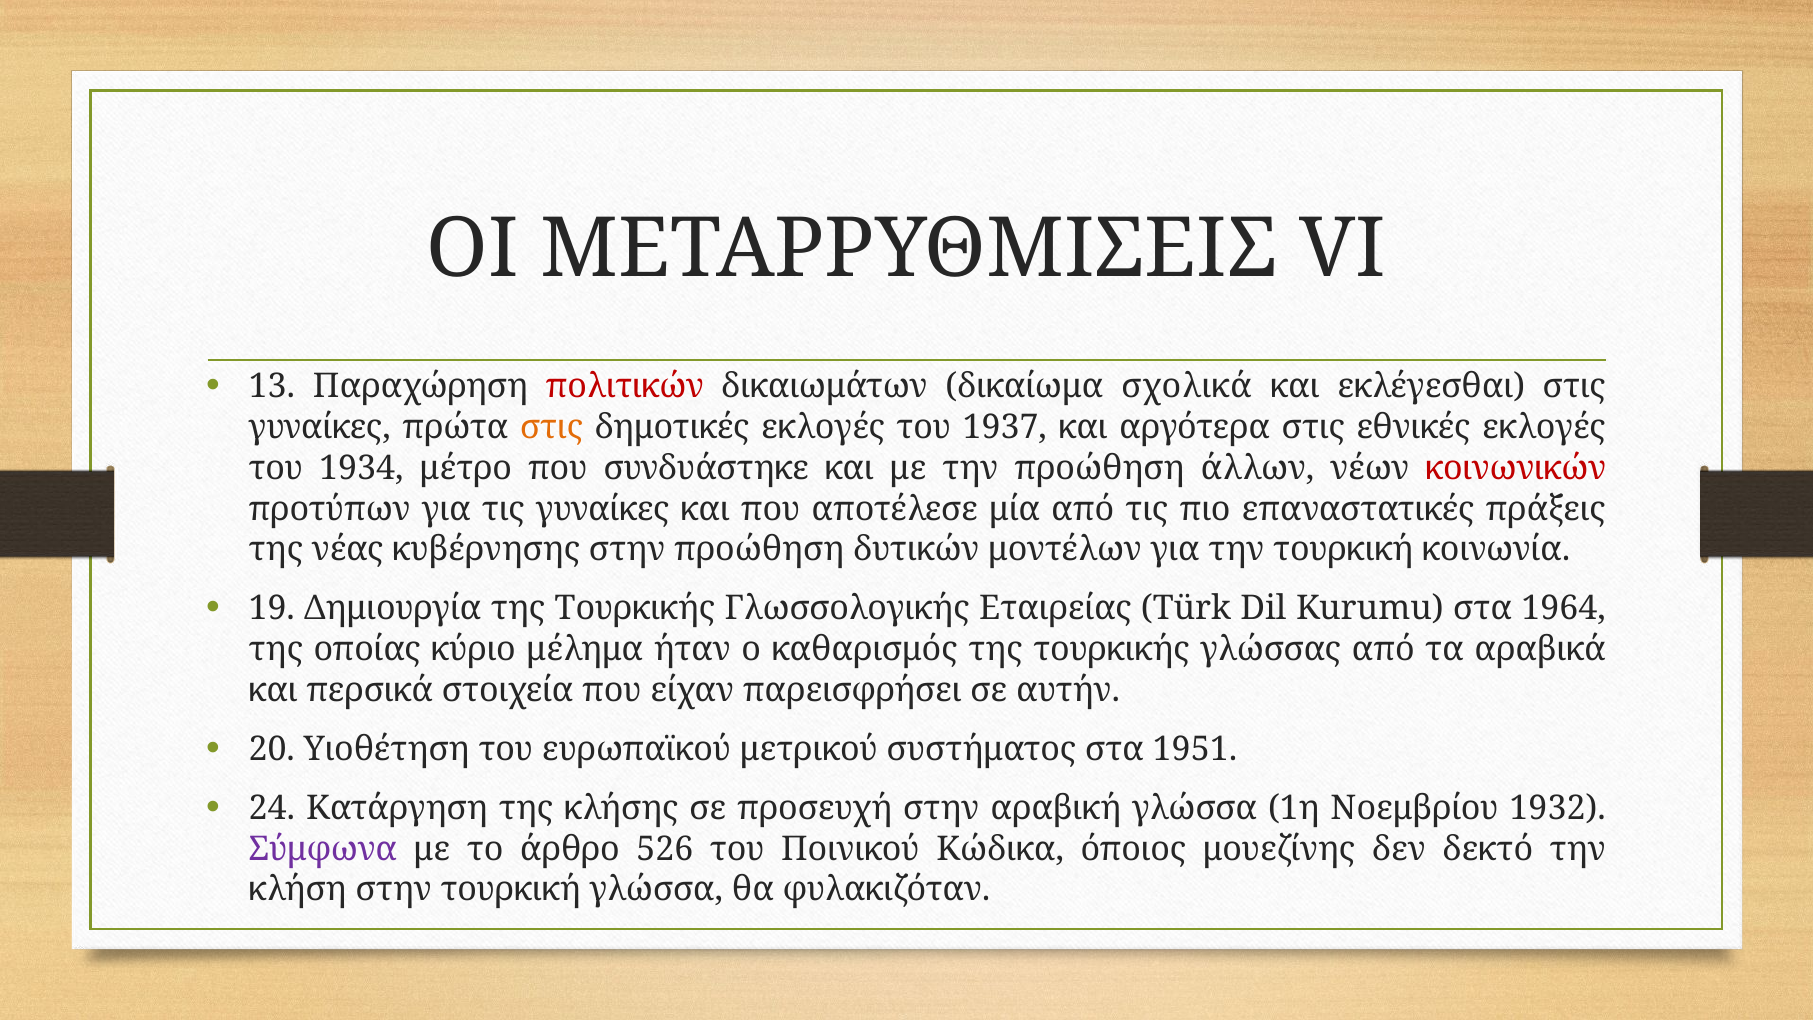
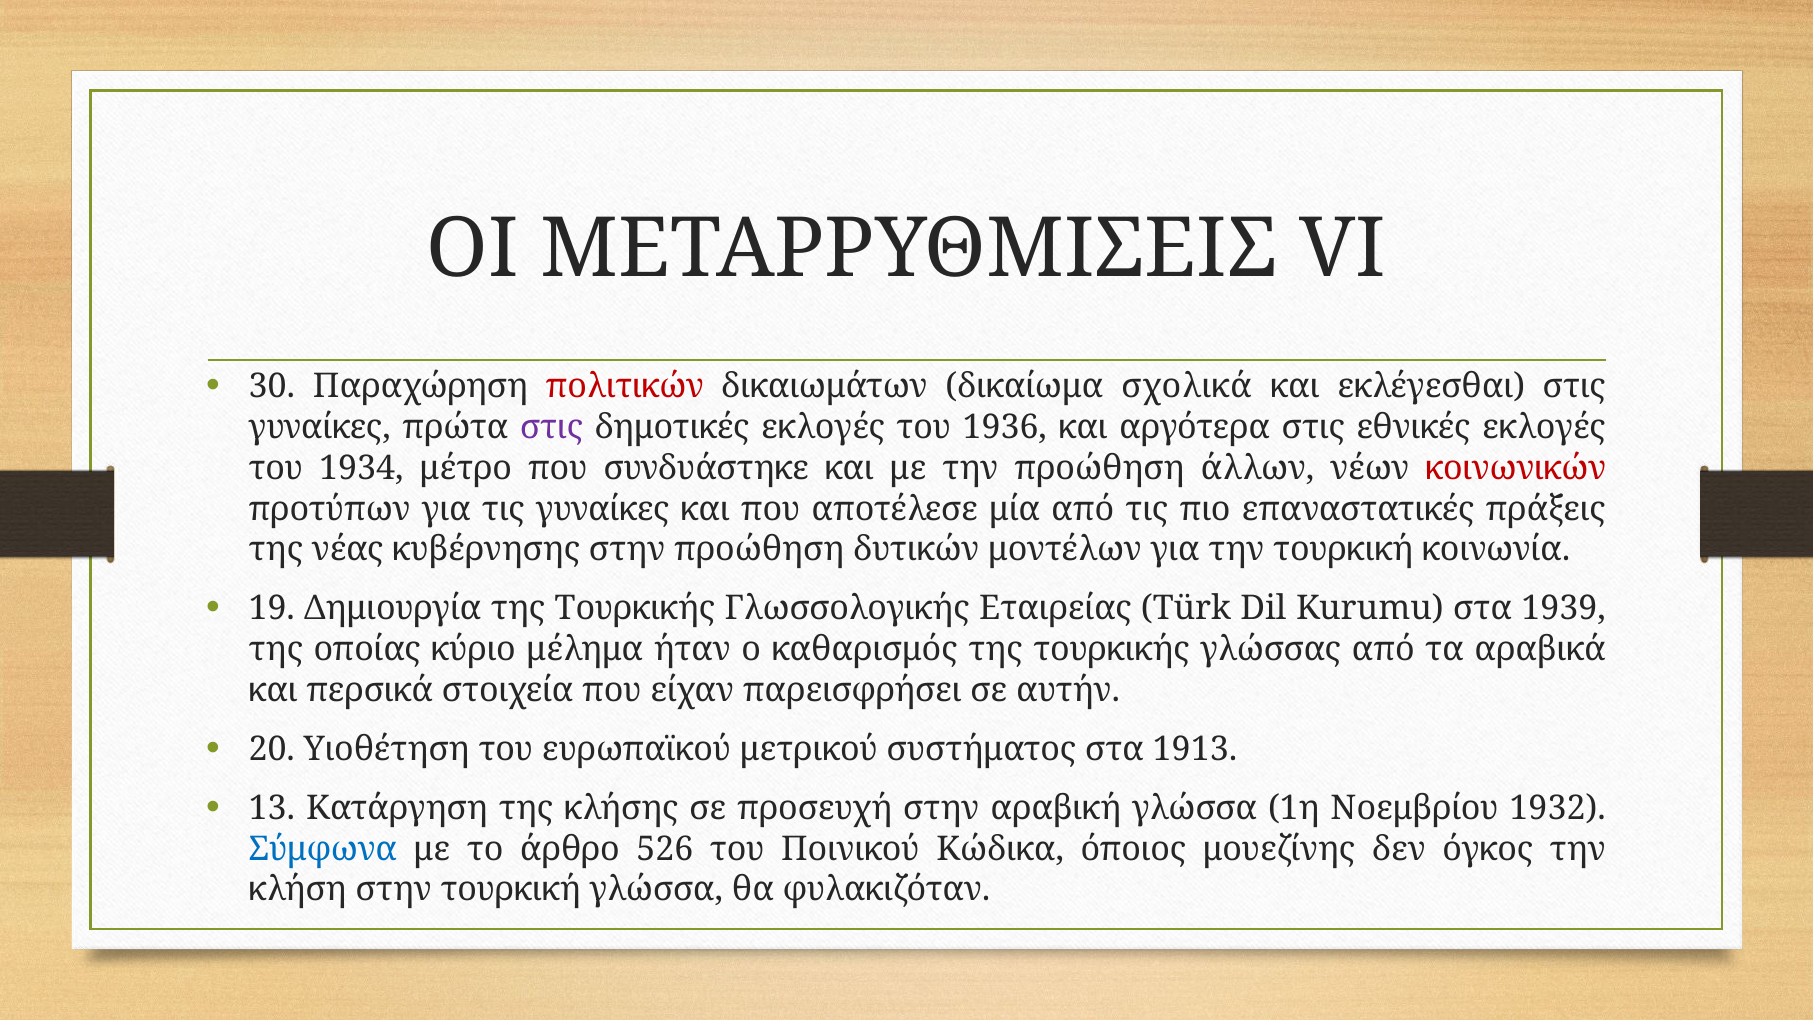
13: 13 -> 30 (272, 386)
στις colour: orange -> purple (552, 427)
1937: 1937 -> 1936 (1005, 427)
1964: 1964 -> 1939 (1564, 608)
1951: 1951 -> 1913 (1195, 749)
24: 24 -> 13 (272, 808)
Σύμφωνα colour: purple -> blue (323, 849)
δεκτό: δεκτό -> όγκος (1488, 849)
